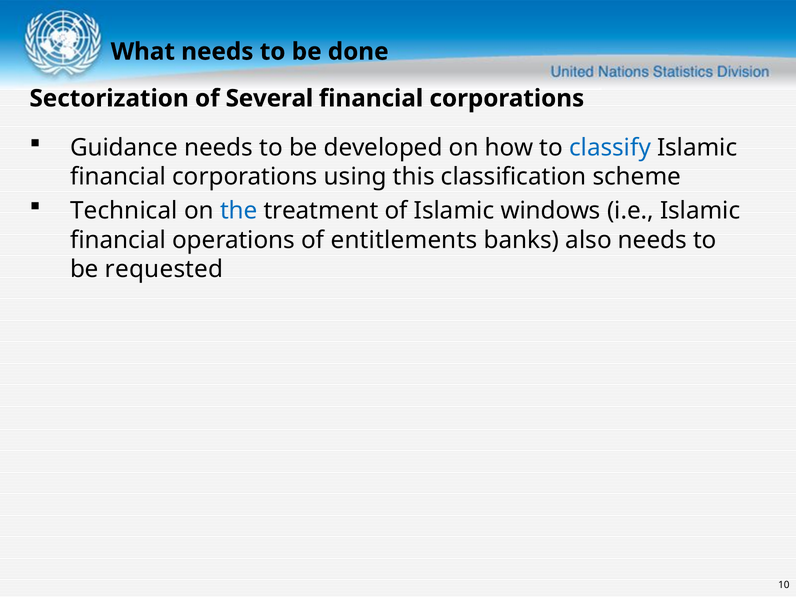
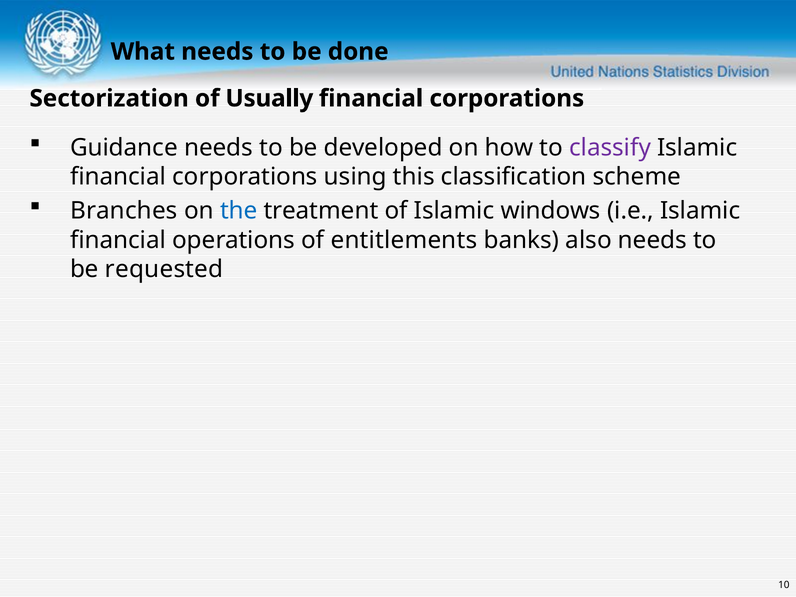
Several: Several -> Usually (269, 98)
classify colour: blue -> purple (610, 148)
Technical: Technical -> Branches (124, 211)
